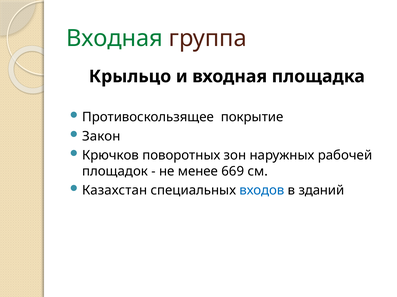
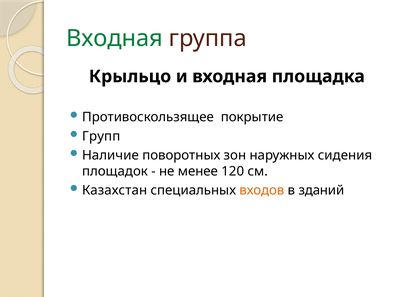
Закон: Закон -> Групп (101, 137)
Крючков: Крючков -> Наличие (110, 156)
рабочей: рабочей -> сидения (345, 156)
669: 669 -> 120 (233, 172)
входов colour: blue -> orange (262, 191)
